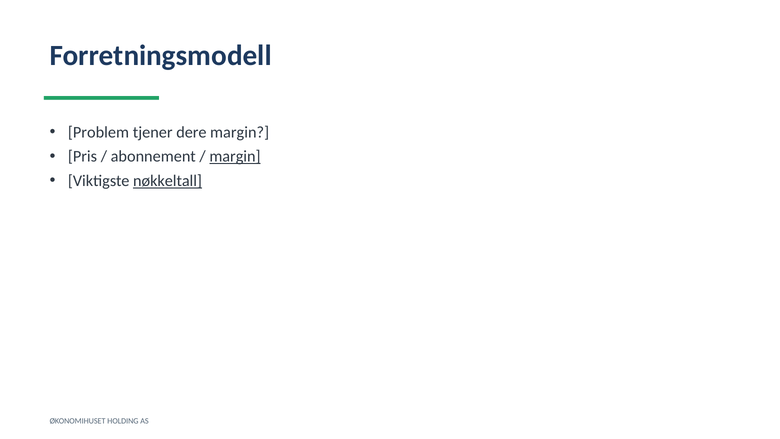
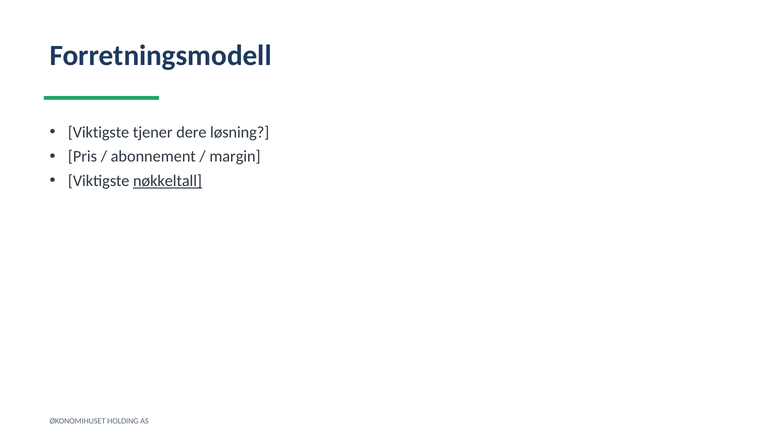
Problem: Problem -> Viktigste (99, 132)
dere margin: margin -> løsning (240, 132)
margin underline: present -> none (235, 156)
